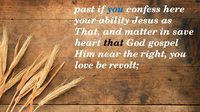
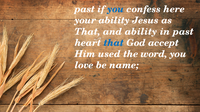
and matter: matter -> ability (141, 32)
in save: save -> past (183, 32)
that colour: black -> blue (114, 43)
gospel: gospel -> accept (164, 43)
near: near -> used (109, 54)
right: right -> word (154, 54)
revolt: revolt -> name (124, 66)
